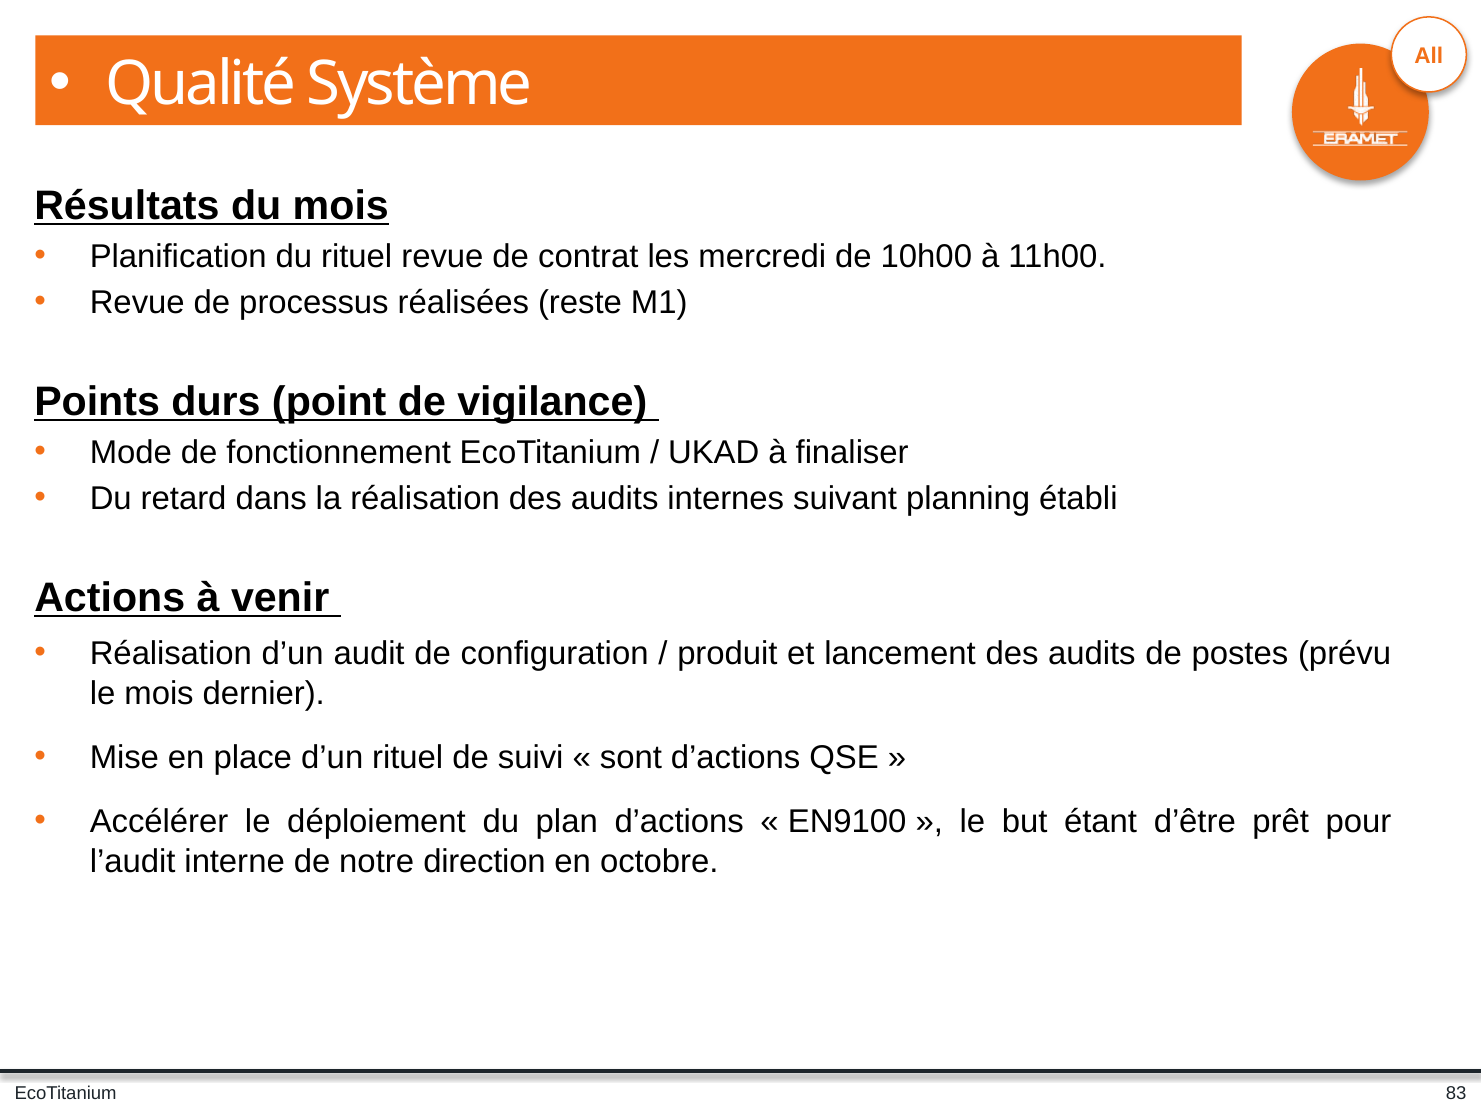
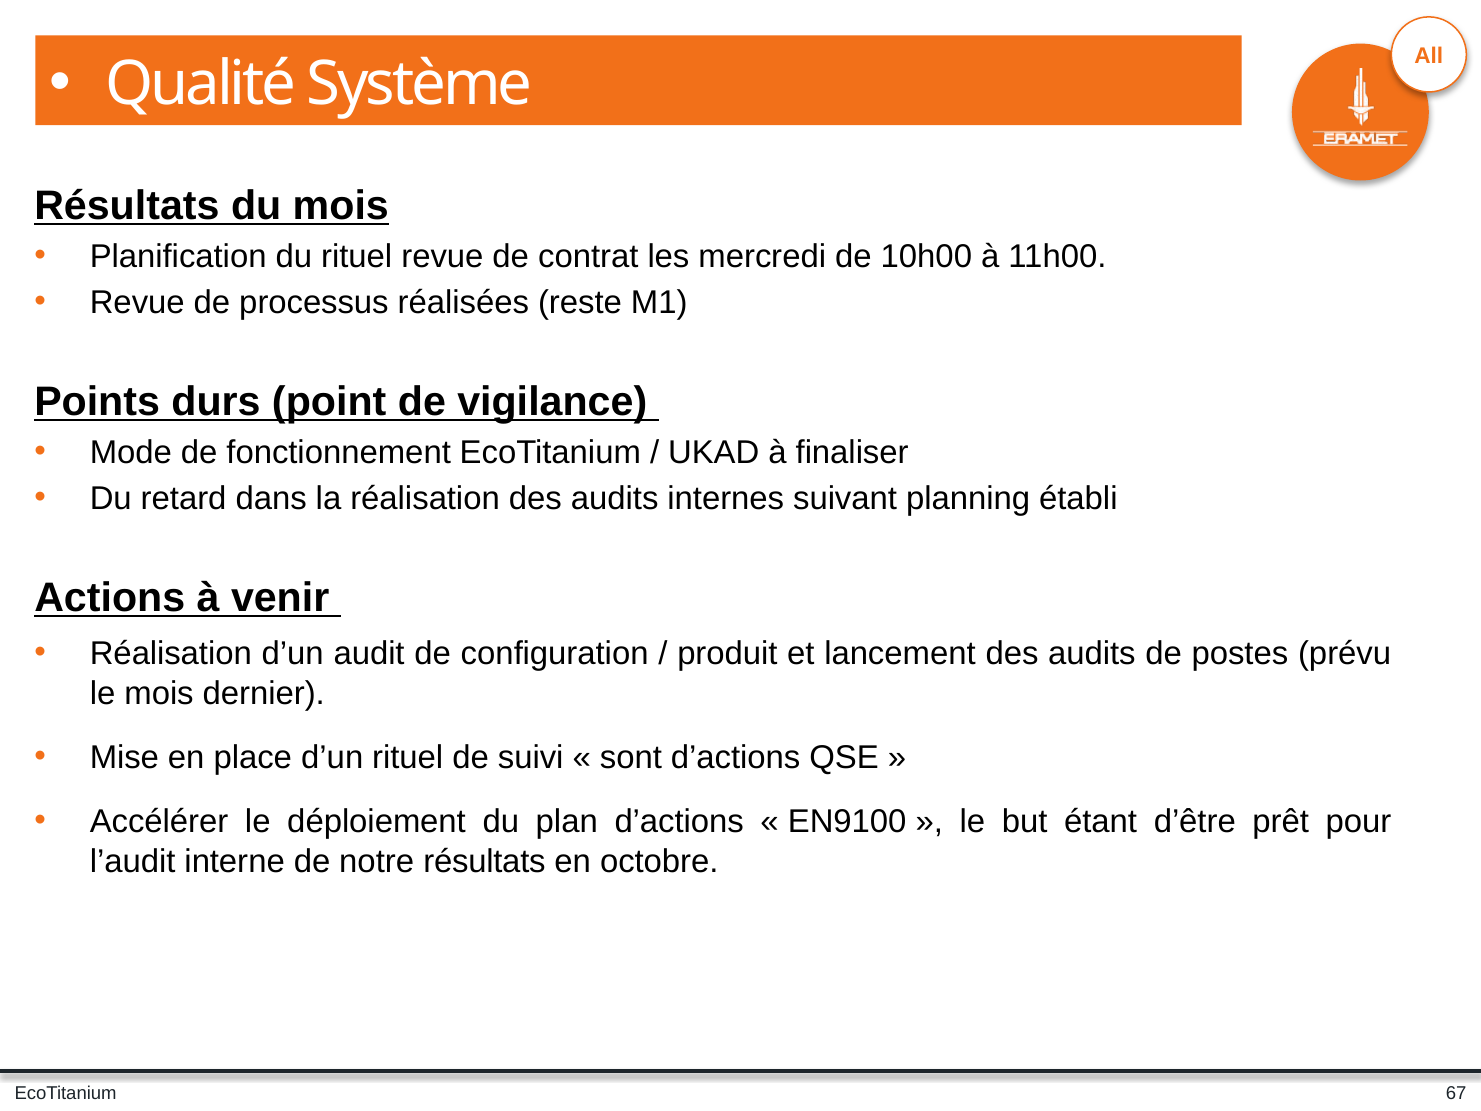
notre direction: direction -> résultats (484, 861)
83: 83 -> 67 (1456, 1093)
